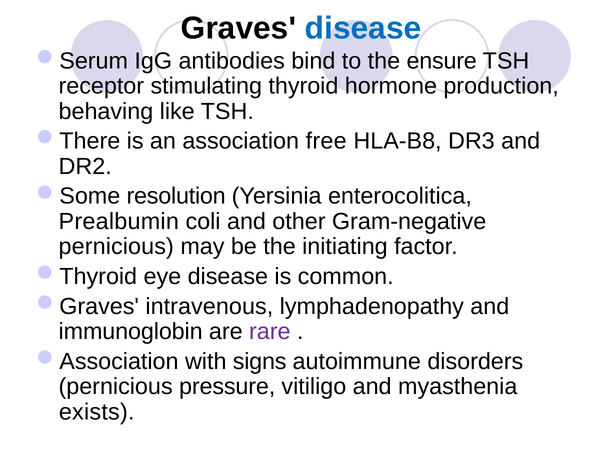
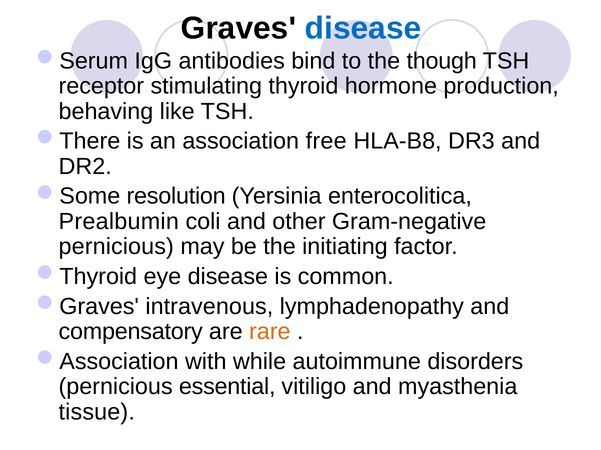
ensure: ensure -> though (442, 61)
immunoglobin: immunoglobin -> compensatory (131, 332)
rare colour: purple -> orange (270, 332)
signs: signs -> while (260, 362)
pressure: pressure -> essential (227, 387)
exists: exists -> tissue (97, 413)
